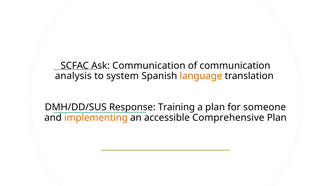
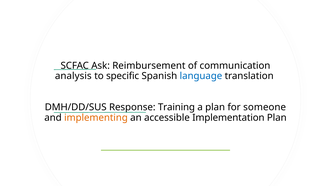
Ask Communication: Communication -> Reimbursement (149, 66)
system: system -> specific (123, 76)
language colour: orange -> blue (201, 76)
Comprehensive: Comprehensive -> Implementation (228, 118)
